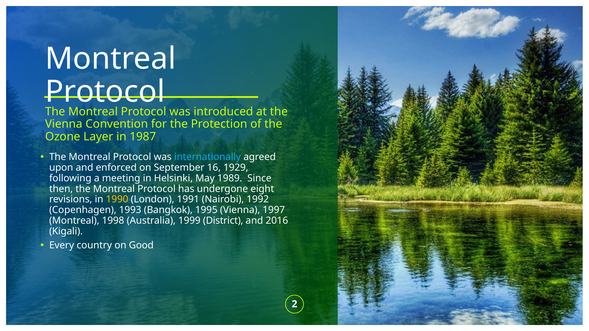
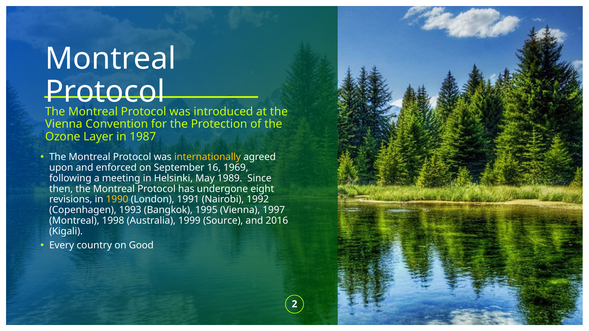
internationally colour: light blue -> yellow (208, 157)
1929: 1929 -> 1969 (236, 168)
District: District -> Source (223, 221)
